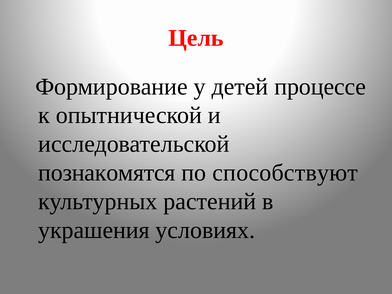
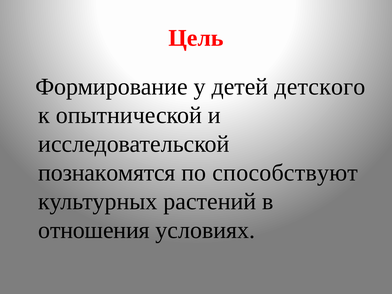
процессе: процессе -> детского (320, 87)
украшения: украшения -> отношения (94, 230)
